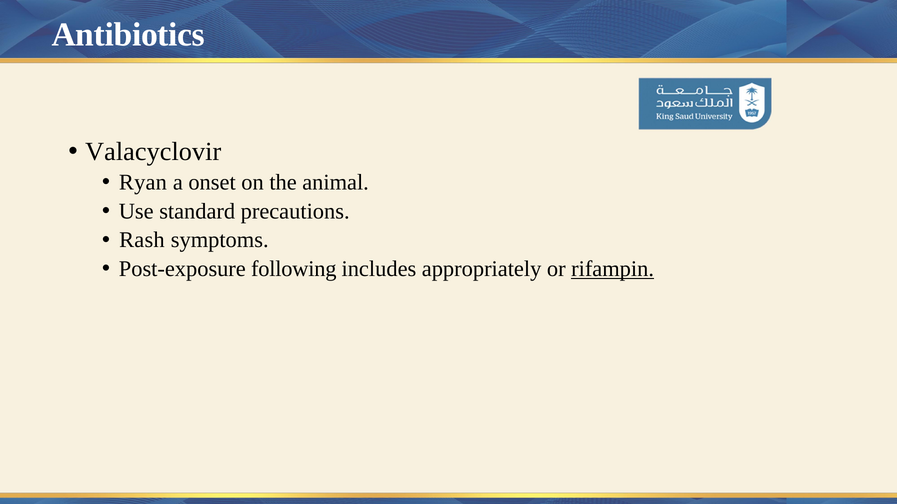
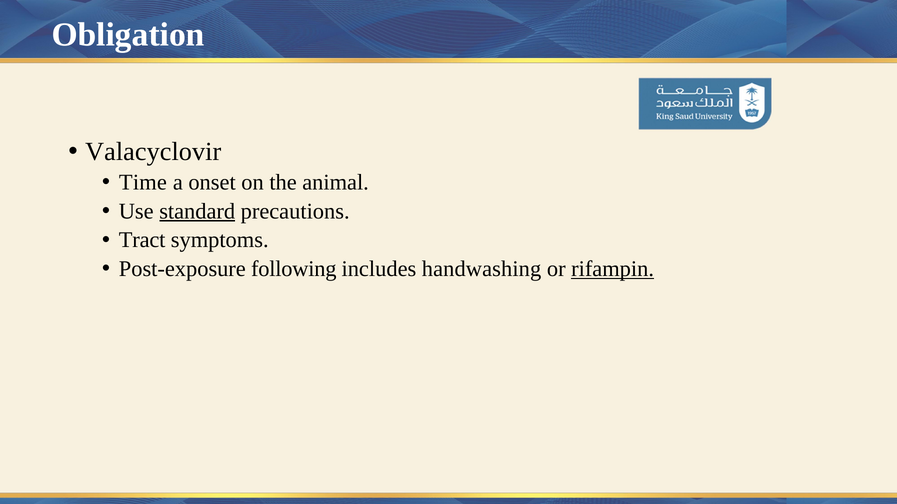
Antibiotics: Antibiotics -> Obligation (128, 35)
Ryan: Ryan -> Time (143, 183)
standard underline: none -> present (197, 211)
Rash: Rash -> Tract (142, 240)
appropriately: appropriately -> handwashing (482, 269)
